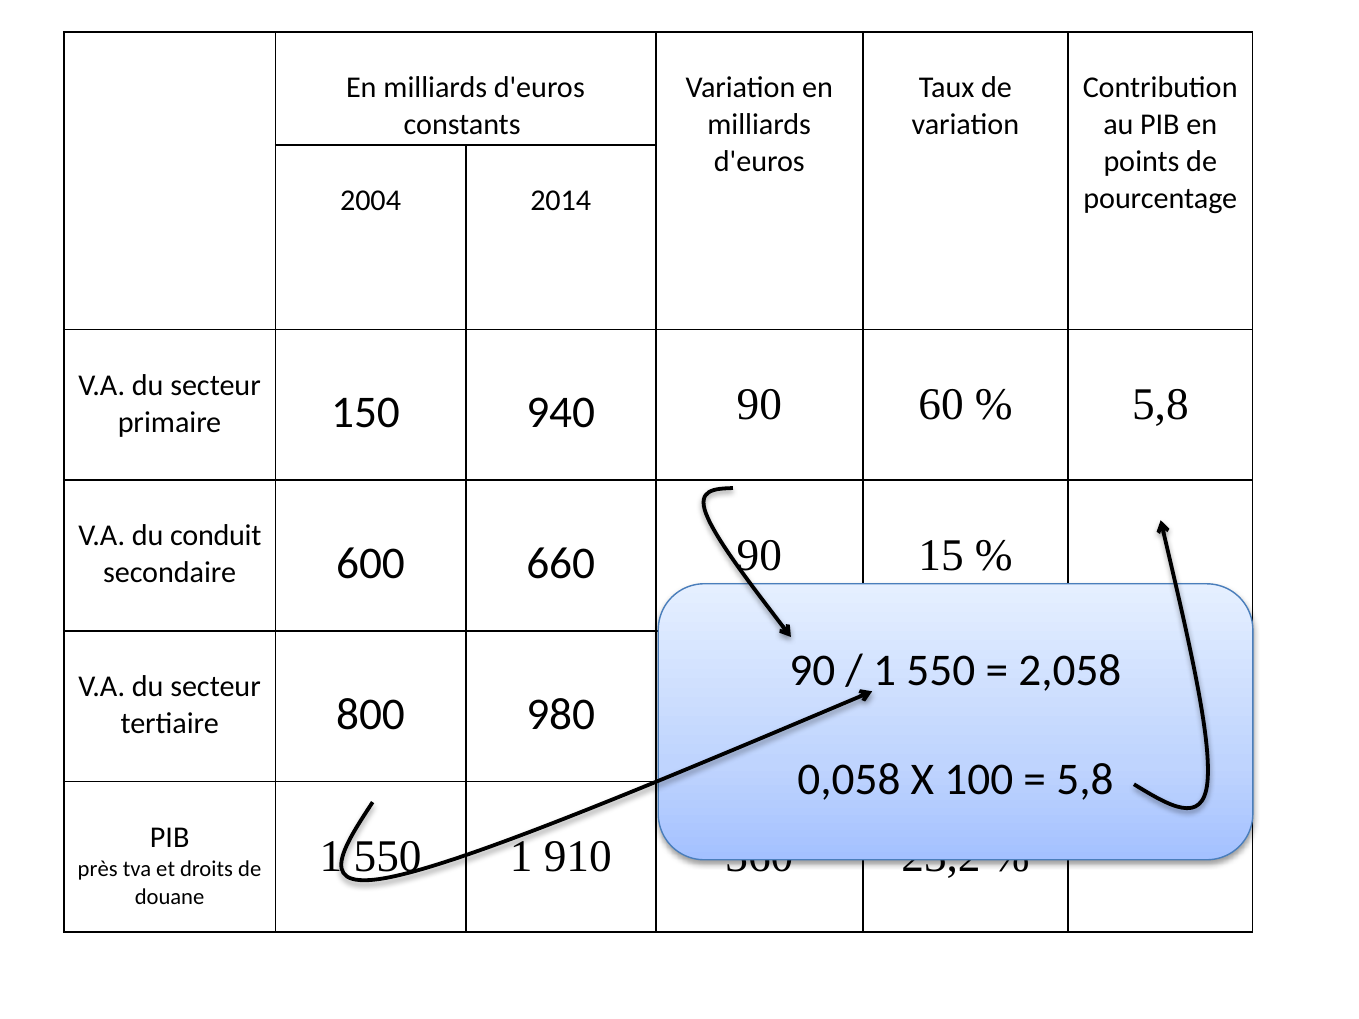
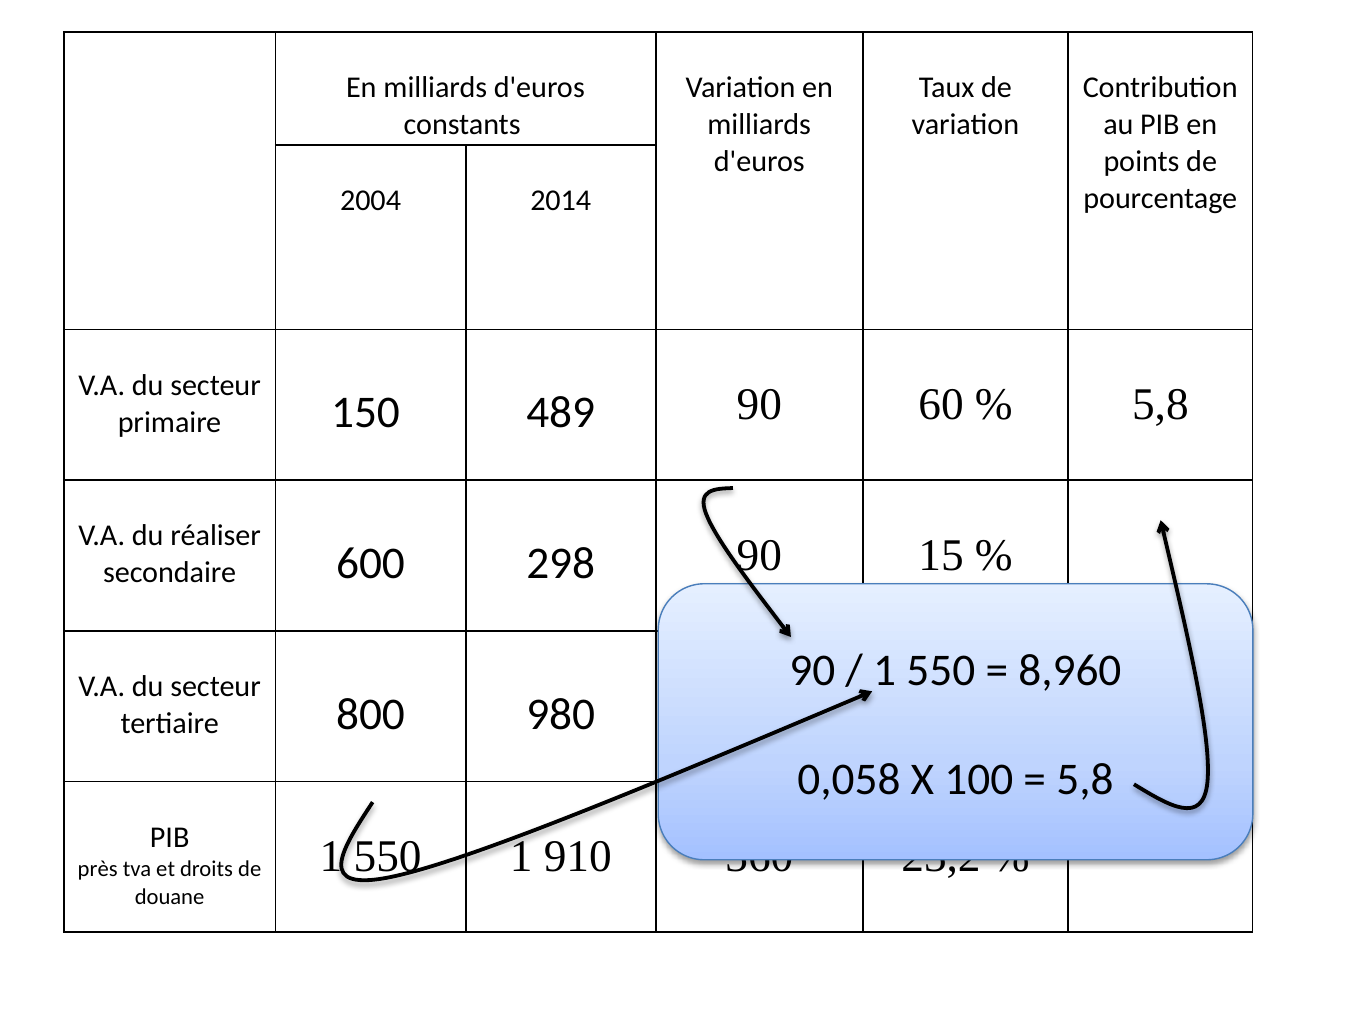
940: 940 -> 489 (561, 413)
conduit: conduit -> réaliser (216, 536)
660: 660 -> 298 (561, 564)
2,058: 2,058 -> 8,960 (1070, 671)
